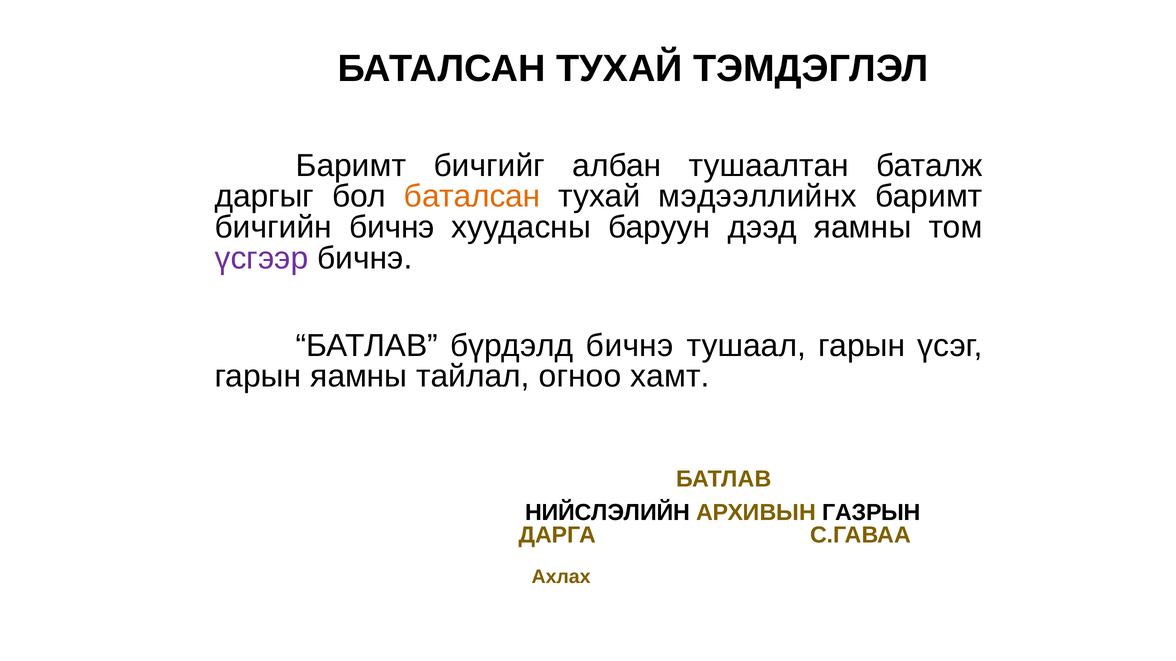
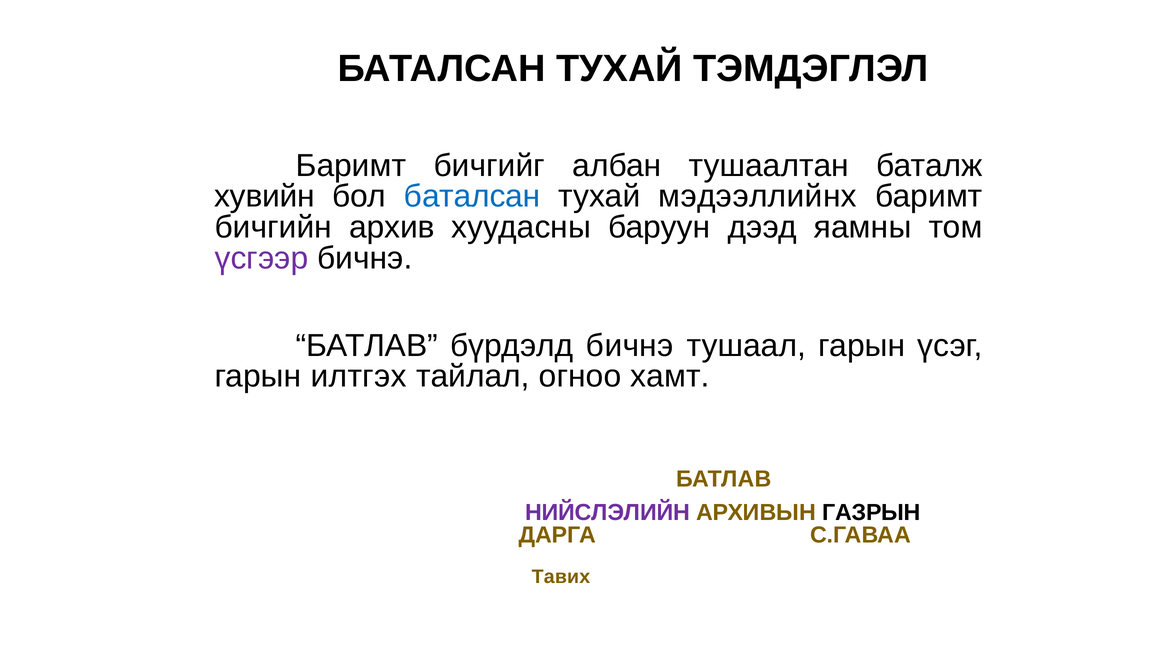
даргыг: даргыг -> хувийн (264, 197)
баталсан colour: orange -> blue (472, 197)
бичгийн бичнэ: бичнэ -> архив (392, 228)
гарын яамны: яамны -> илтгэх (359, 377)
НИЙСЛЭЛИЙН colour: black -> purple (607, 513)
Ахлах: Ахлах -> Тавих (561, 577)
